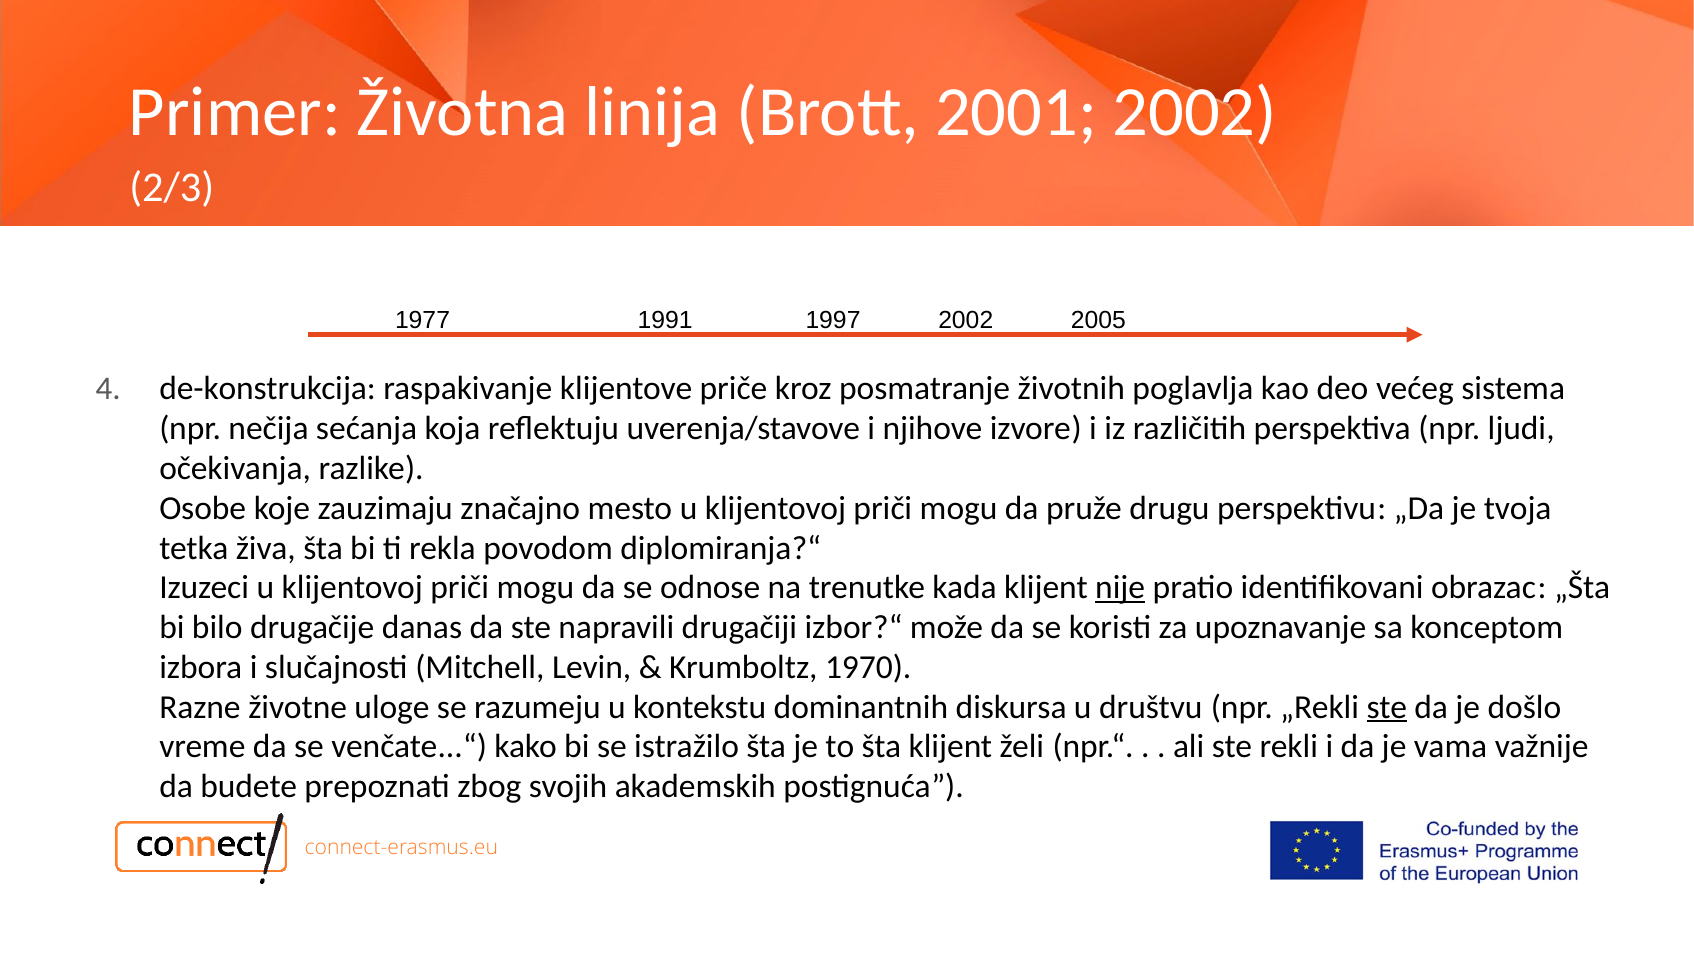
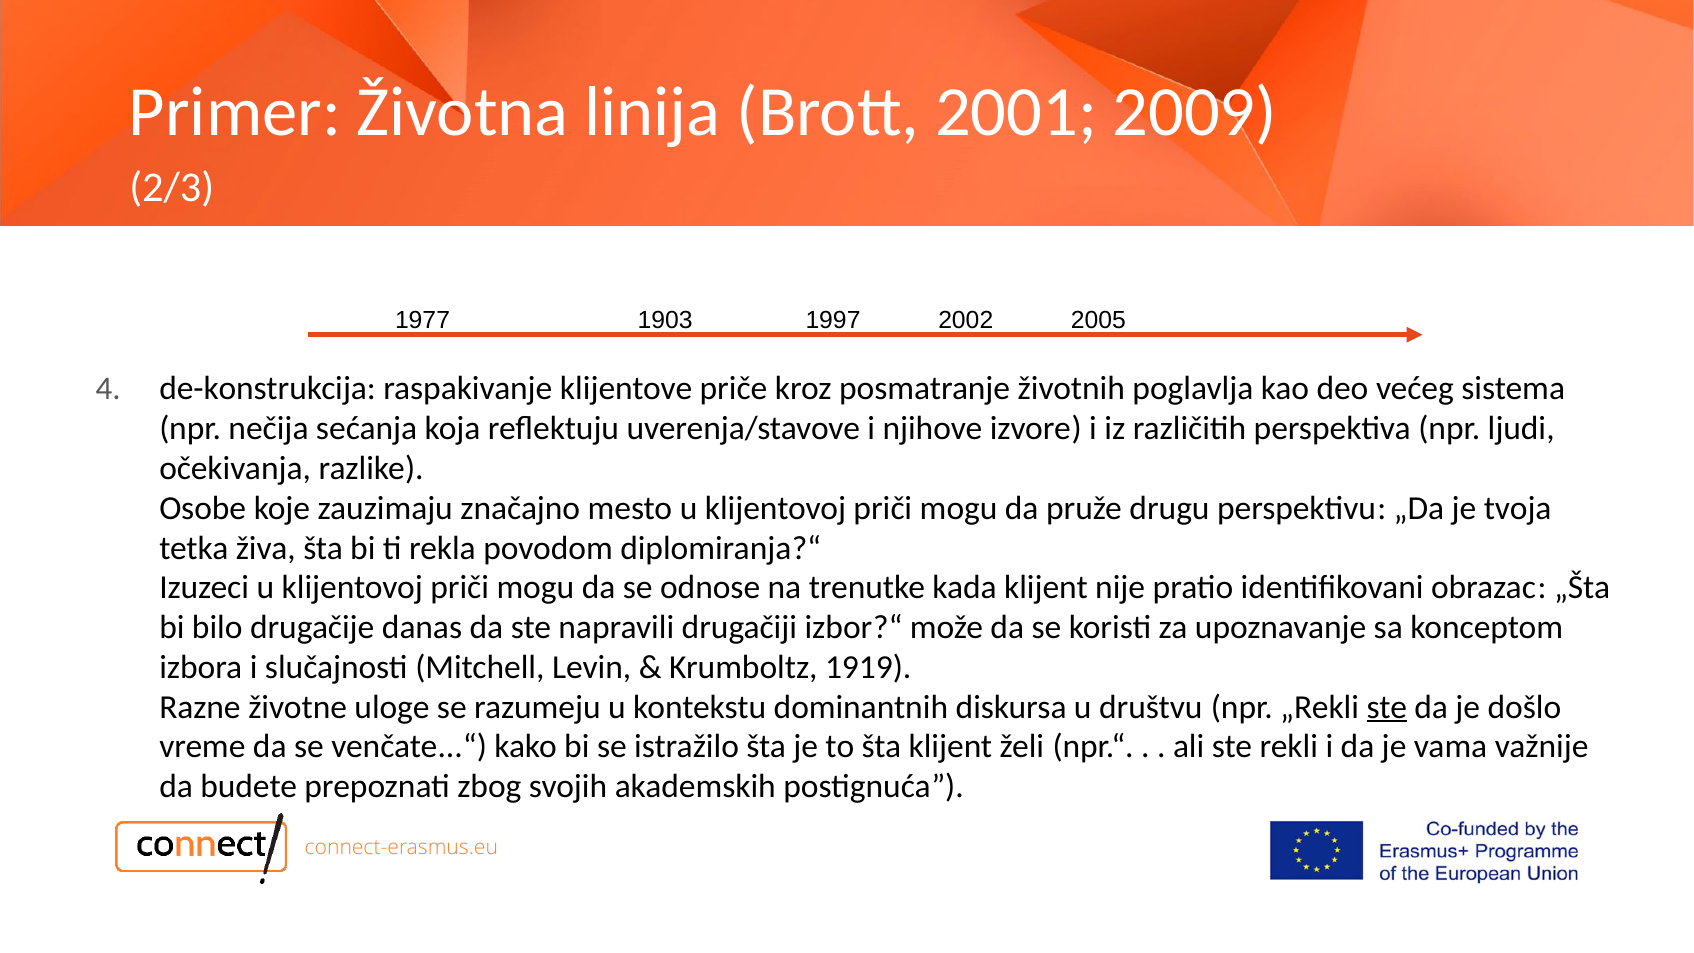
2001 2002: 2002 -> 2009 (1195, 112)
1991: 1991 -> 1903 (665, 320)
nije underline: present -> none (1120, 588)
1970: 1970 -> 1919 (868, 667)
